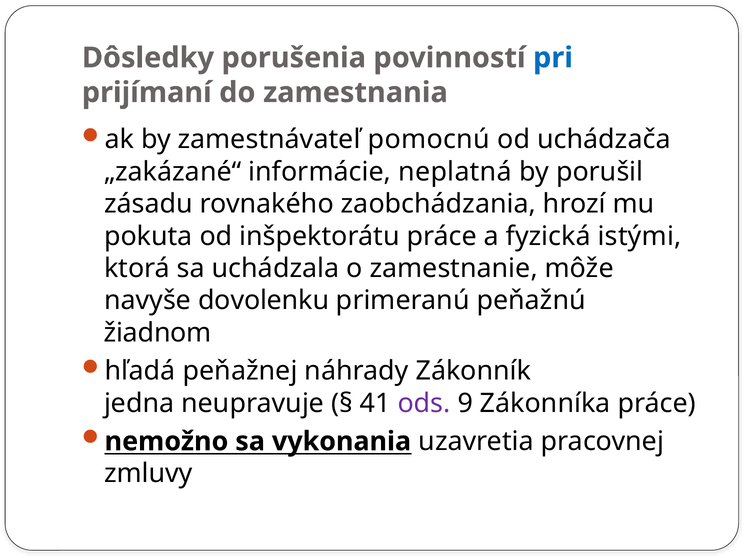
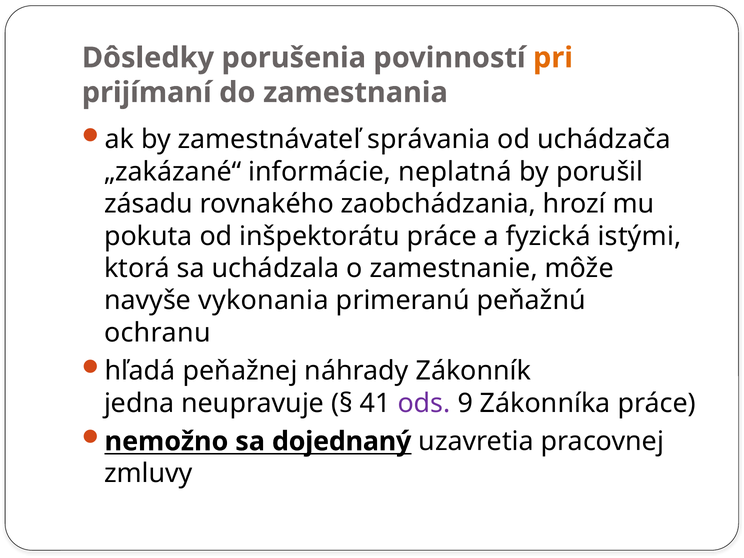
pri colour: blue -> orange (553, 58)
pomocnú: pomocnú -> správania (429, 140)
dovolenku: dovolenku -> vykonania (263, 301)
žiadnom: žiadnom -> ochranu (157, 333)
vykonania: vykonania -> dojednaný (342, 441)
